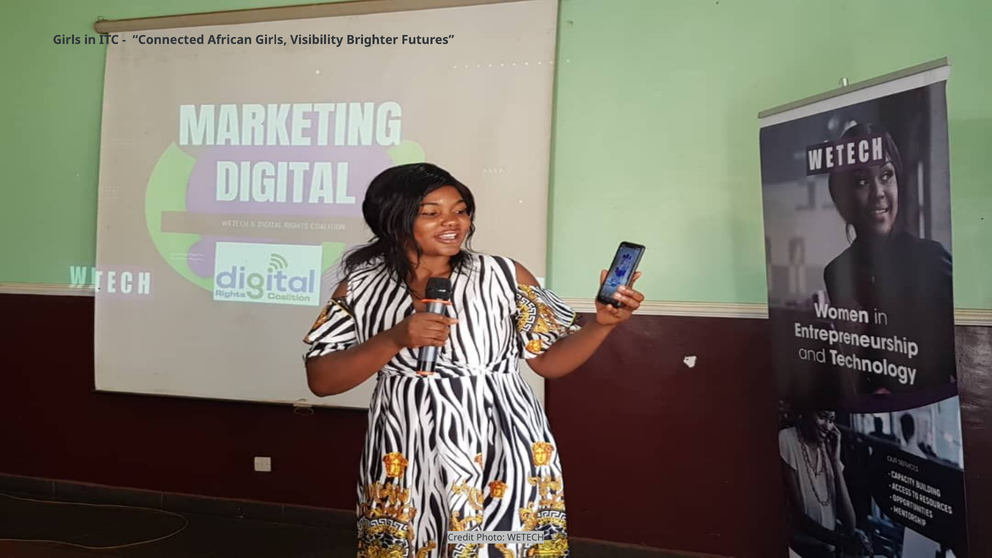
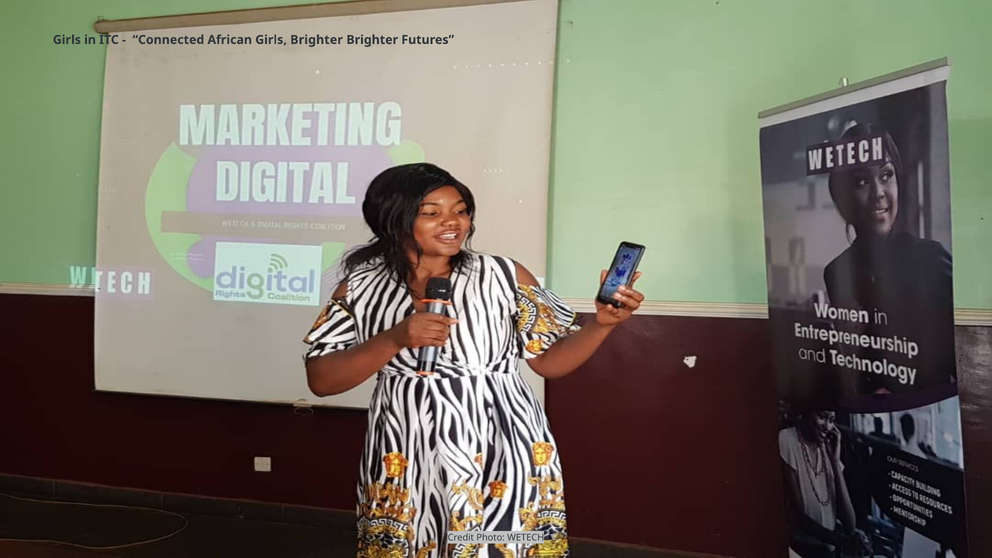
Girls Visibility: Visibility -> Brighter (317, 40)
